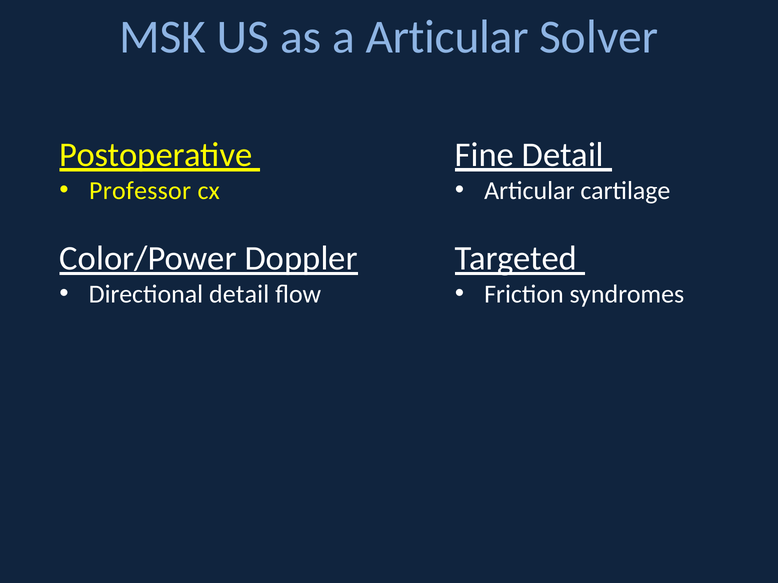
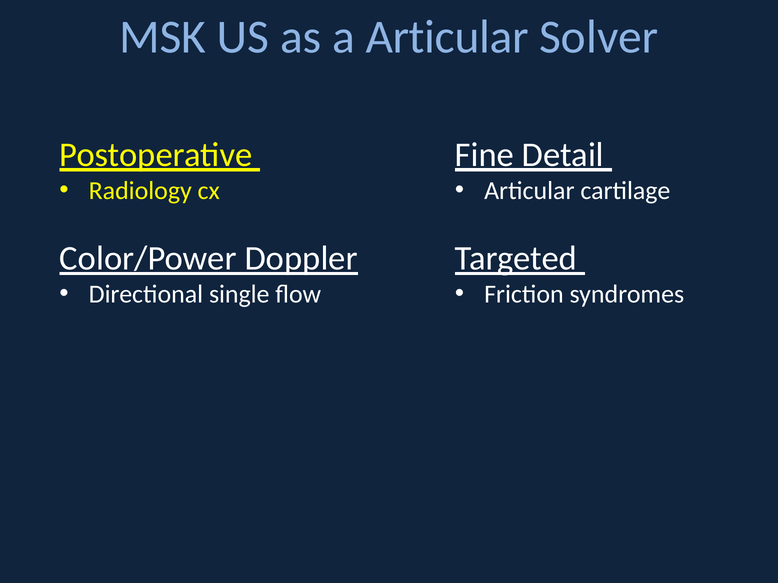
Professor: Professor -> Radiology (140, 191)
Directional detail: detail -> single (239, 295)
